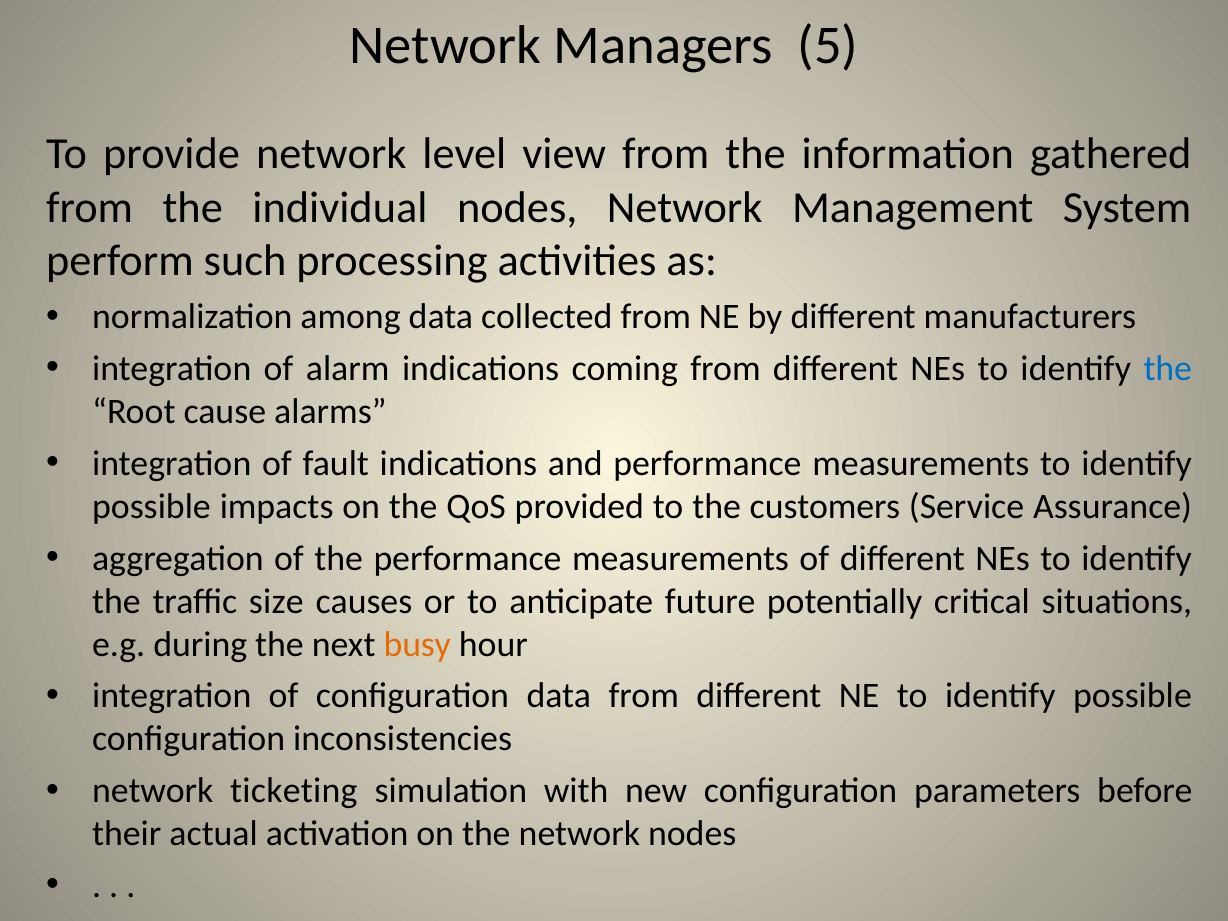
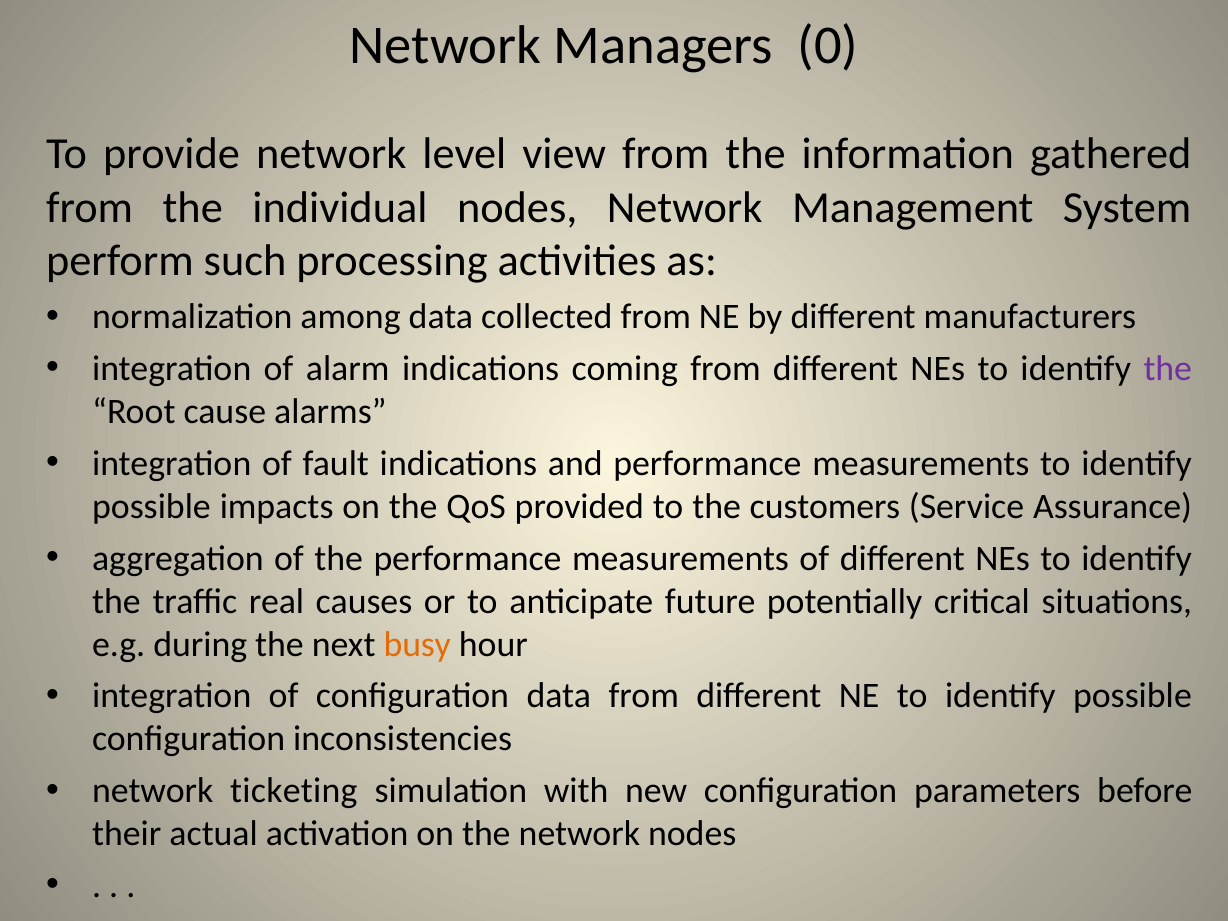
5: 5 -> 0 (828, 45)
the colour: blue -> purple (1168, 369)
size: size -> real (276, 601)
